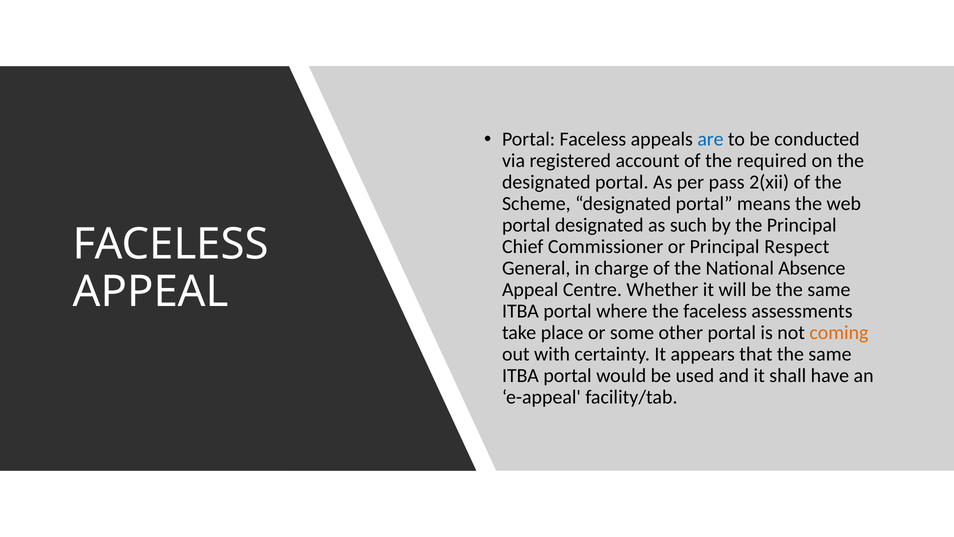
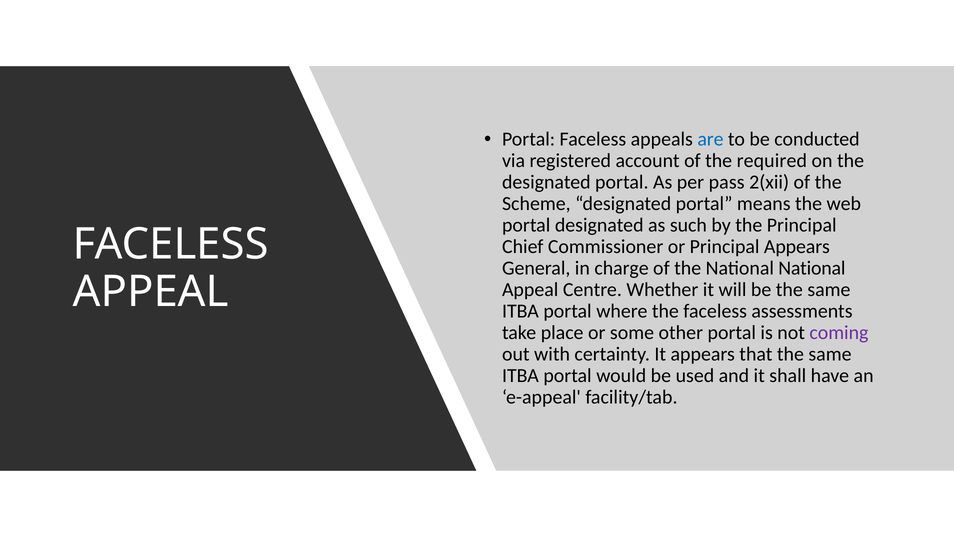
Principal Respect: Respect -> Appears (797, 247)
National Absence: Absence -> National (812, 268)
coming colour: orange -> purple (839, 333)
